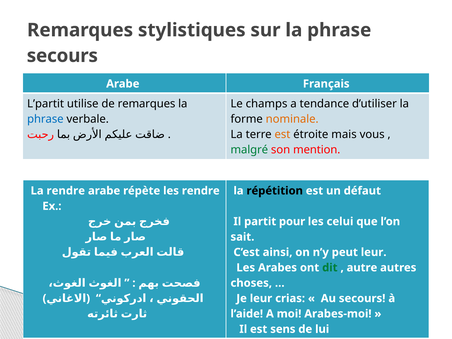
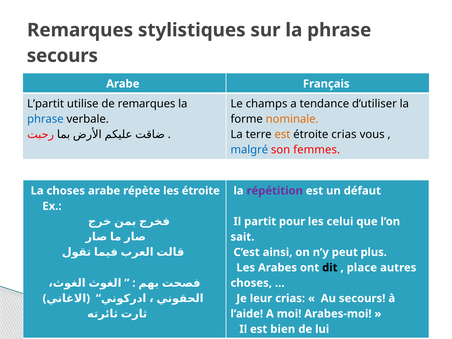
étroite mais: mais -> crias (344, 134)
malgré colour: green -> blue (249, 150)
mention: mention -> femmes (317, 150)
La rendre: rendre -> choses (66, 191)
les rendre: rendre -> étroite (201, 191)
répétition colour: black -> purple (275, 191)
peut leur: leur -> plus (374, 252)
dit colour: green -> black (330, 268)
autre: autre -> place (362, 268)
sens: sens -> bien (283, 329)
